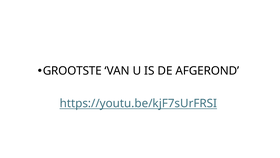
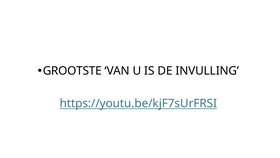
AFGEROND: AFGEROND -> INVULLING (207, 71)
